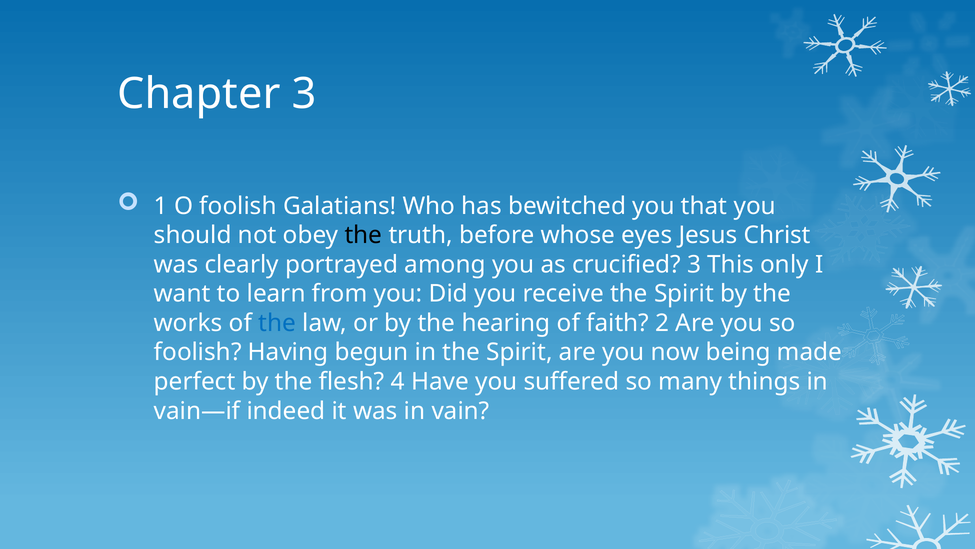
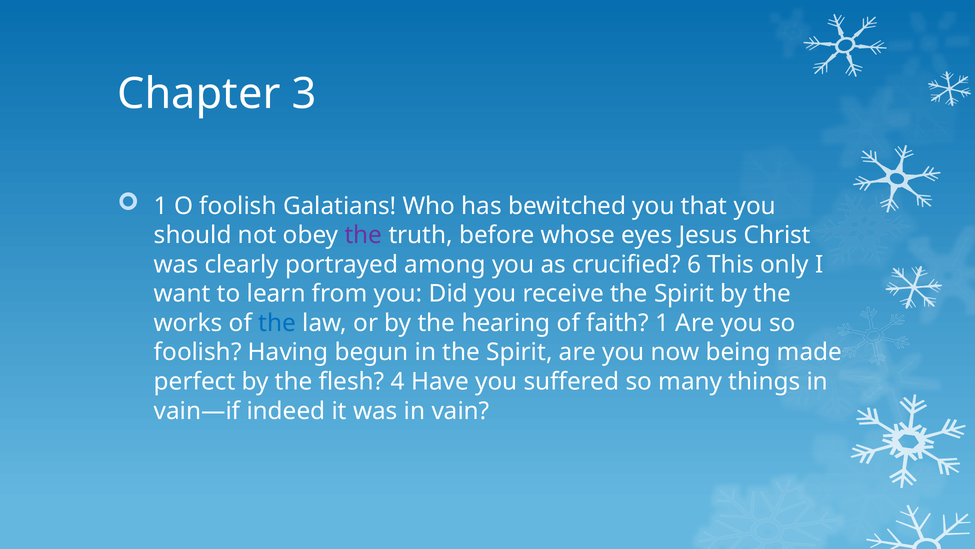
the colour: black -> purple (363, 235)
crucified 3: 3 -> 6 (694, 264)
faith 2: 2 -> 1 (662, 323)
